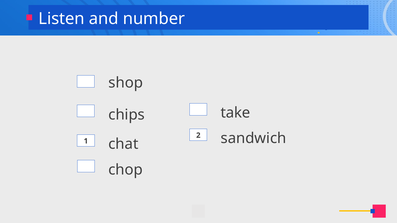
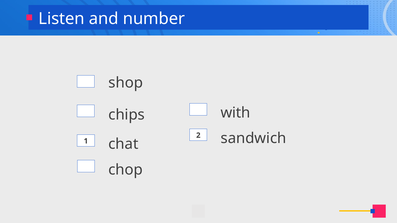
take: take -> with (235, 113)
